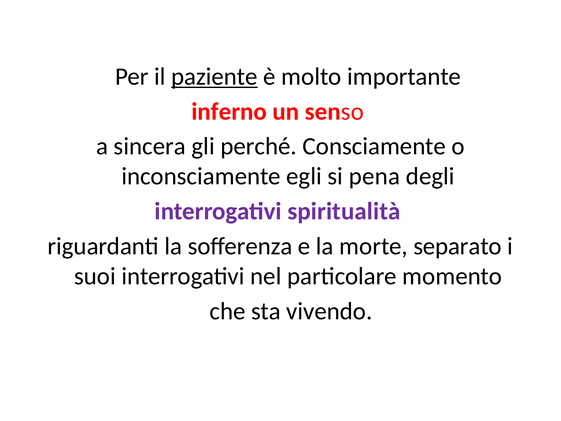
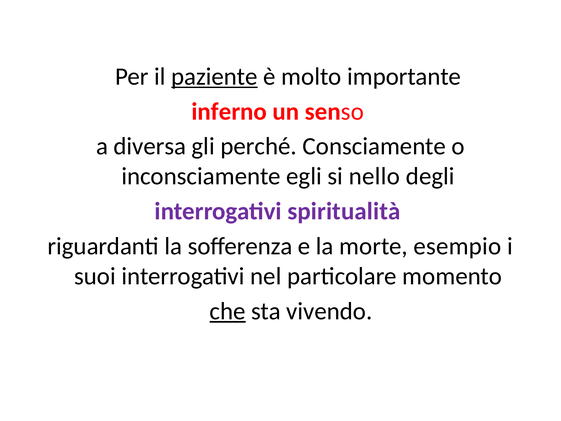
sincera: sincera -> diversa (150, 146)
pena: pena -> nello (374, 176)
separato: separato -> esempio (457, 246)
che underline: none -> present (228, 311)
